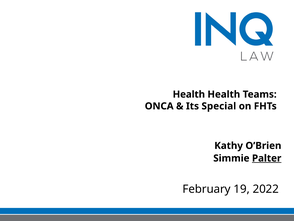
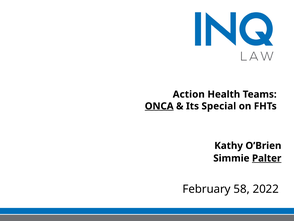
Health: Health -> Action (189, 94)
ONCA underline: none -> present (159, 106)
19: 19 -> 58 (242, 189)
